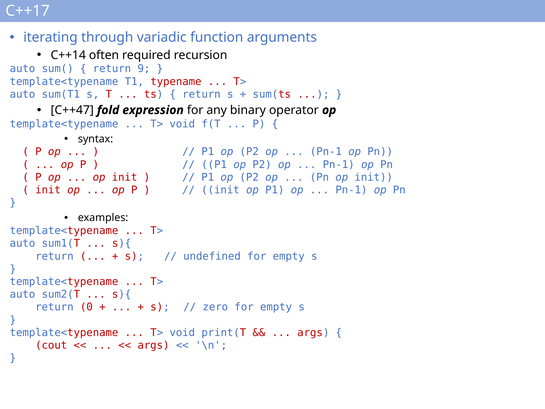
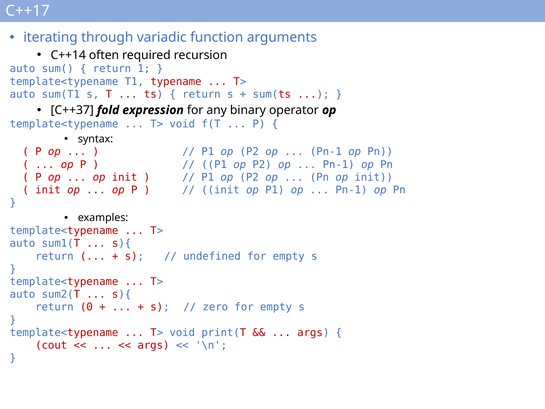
9: 9 -> 1 (144, 69)
C++47: C++47 -> C++37 (72, 110)
